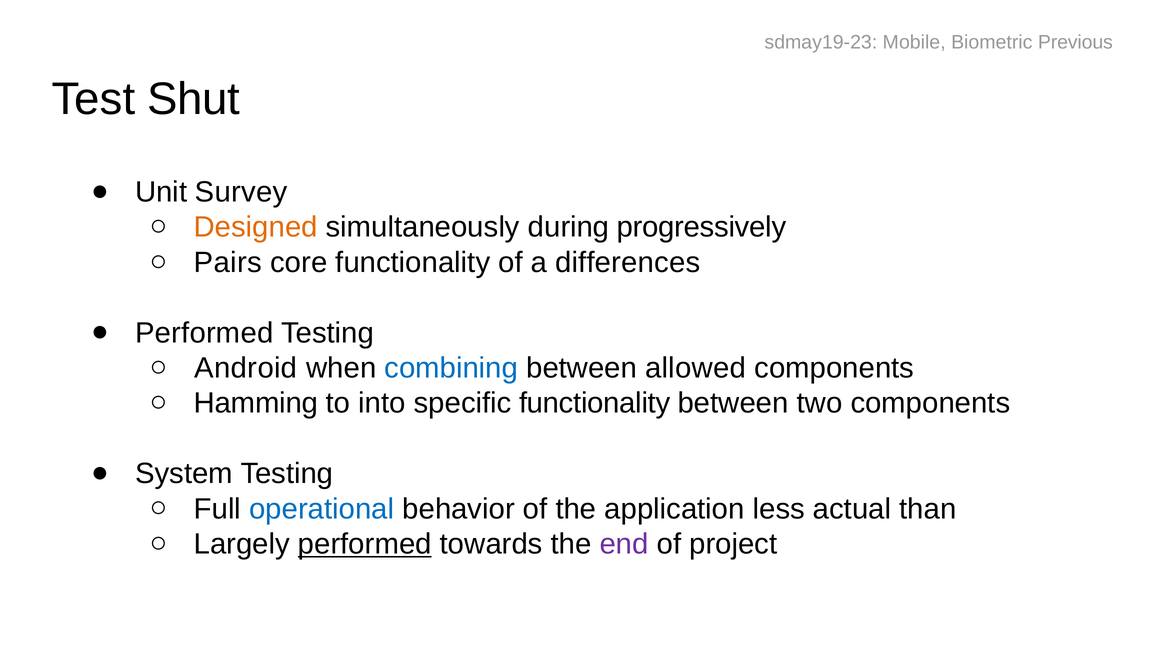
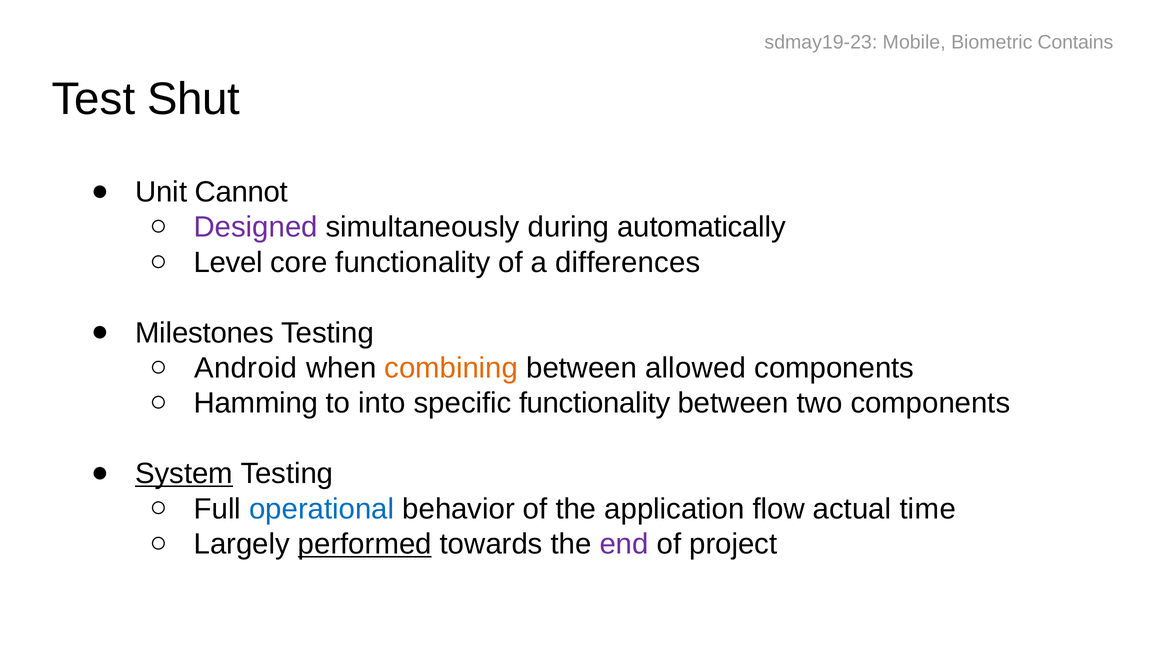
Previous: Previous -> Contains (1075, 42)
Survey: Survey -> Cannot (241, 192)
Designed colour: orange -> purple (256, 227)
progressively: progressively -> automatically (702, 227)
Pairs: Pairs -> Level (228, 263)
Performed: Performed -> Milestones (204, 333)
combining colour: blue -> orange (451, 368)
System underline: none -> present (184, 474)
less: less -> flow (779, 509)
than: than -> time (928, 509)
